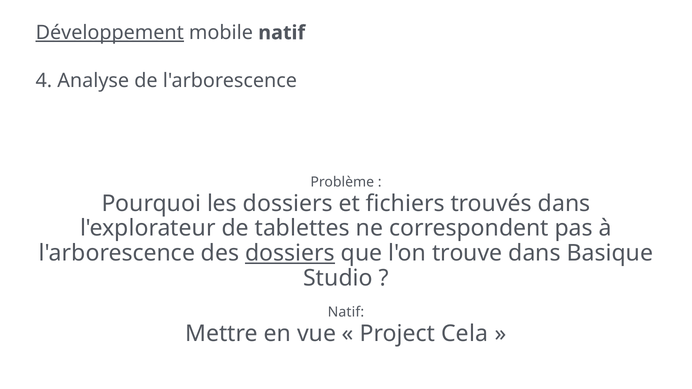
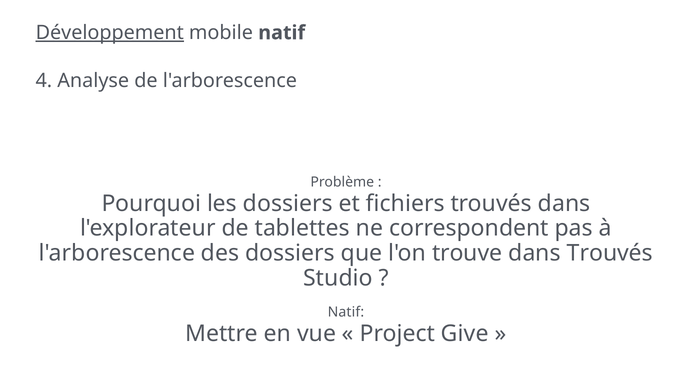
dossiers underline: present -> none (290, 253)
dans Basique: Basique -> Trouvés (610, 253)
Cela: Cela -> Give (465, 334)
